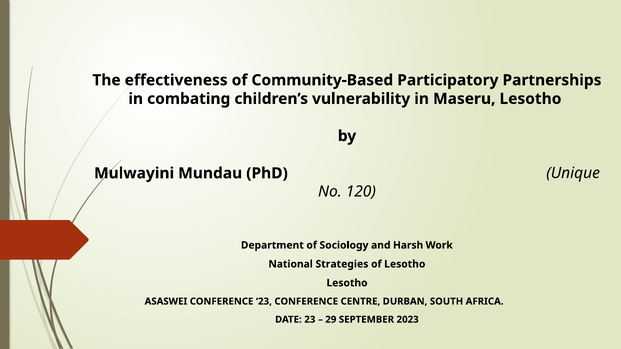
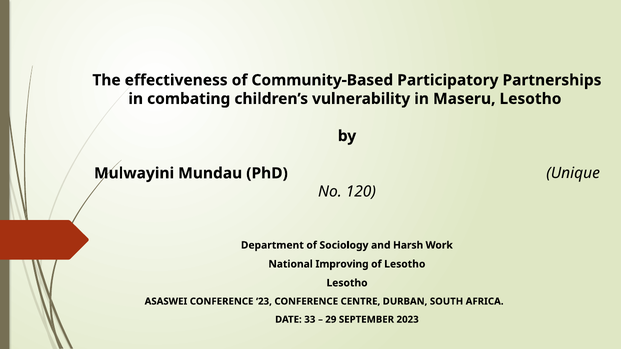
Strategies: Strategies -> Improving (342, 264)
DATE 23: 23 -> 33 (310, 320)
